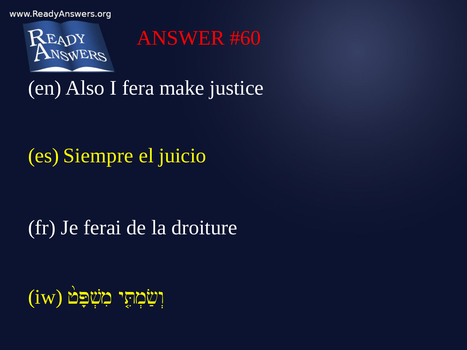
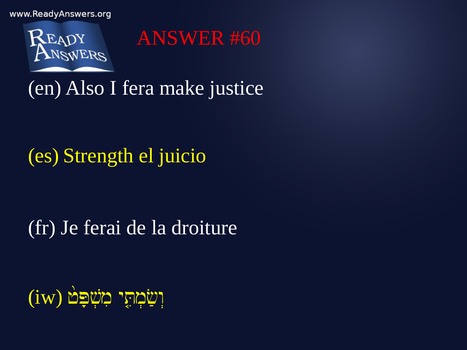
Siempre: Siempre -> Strength (98, 156)
